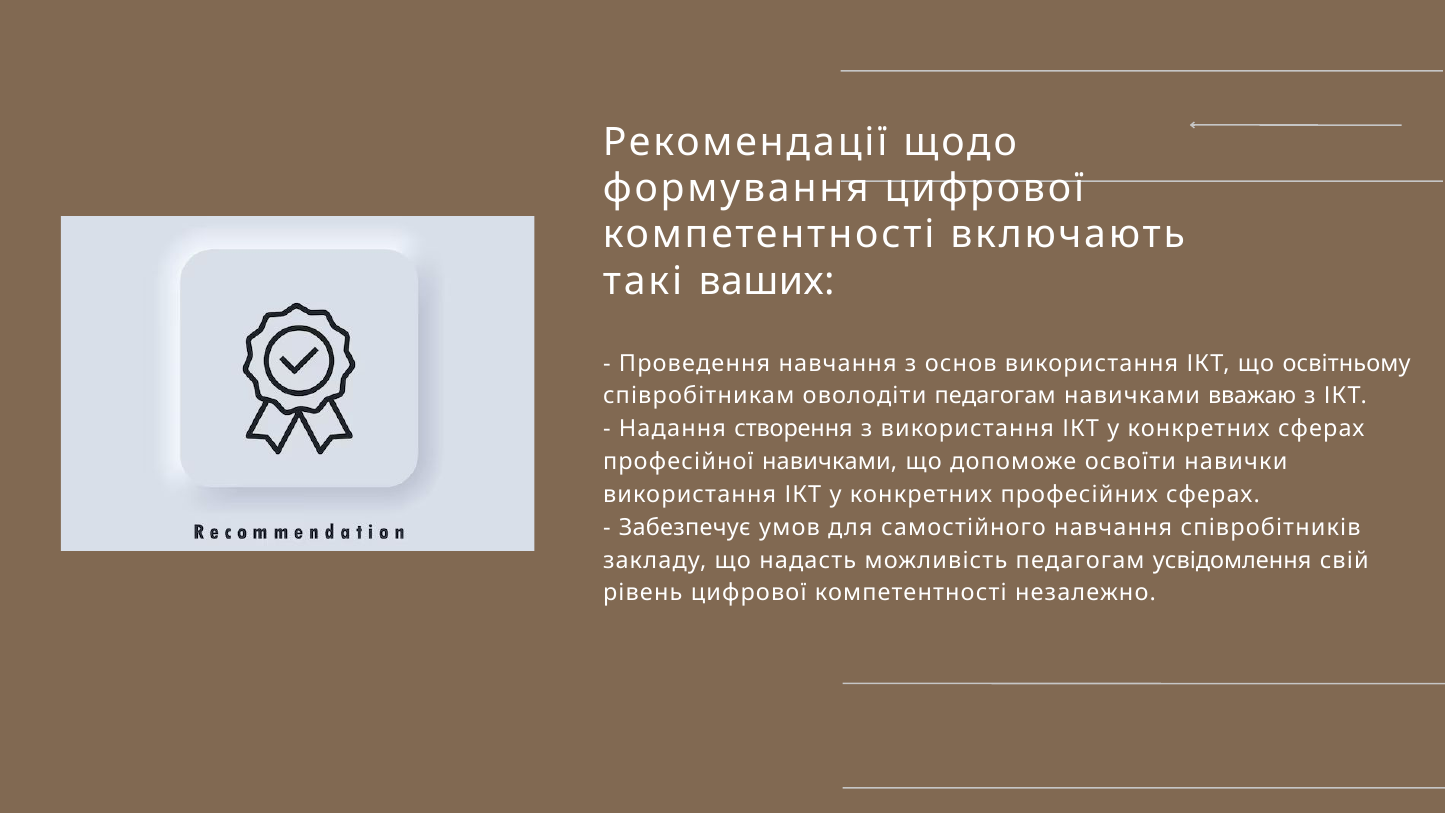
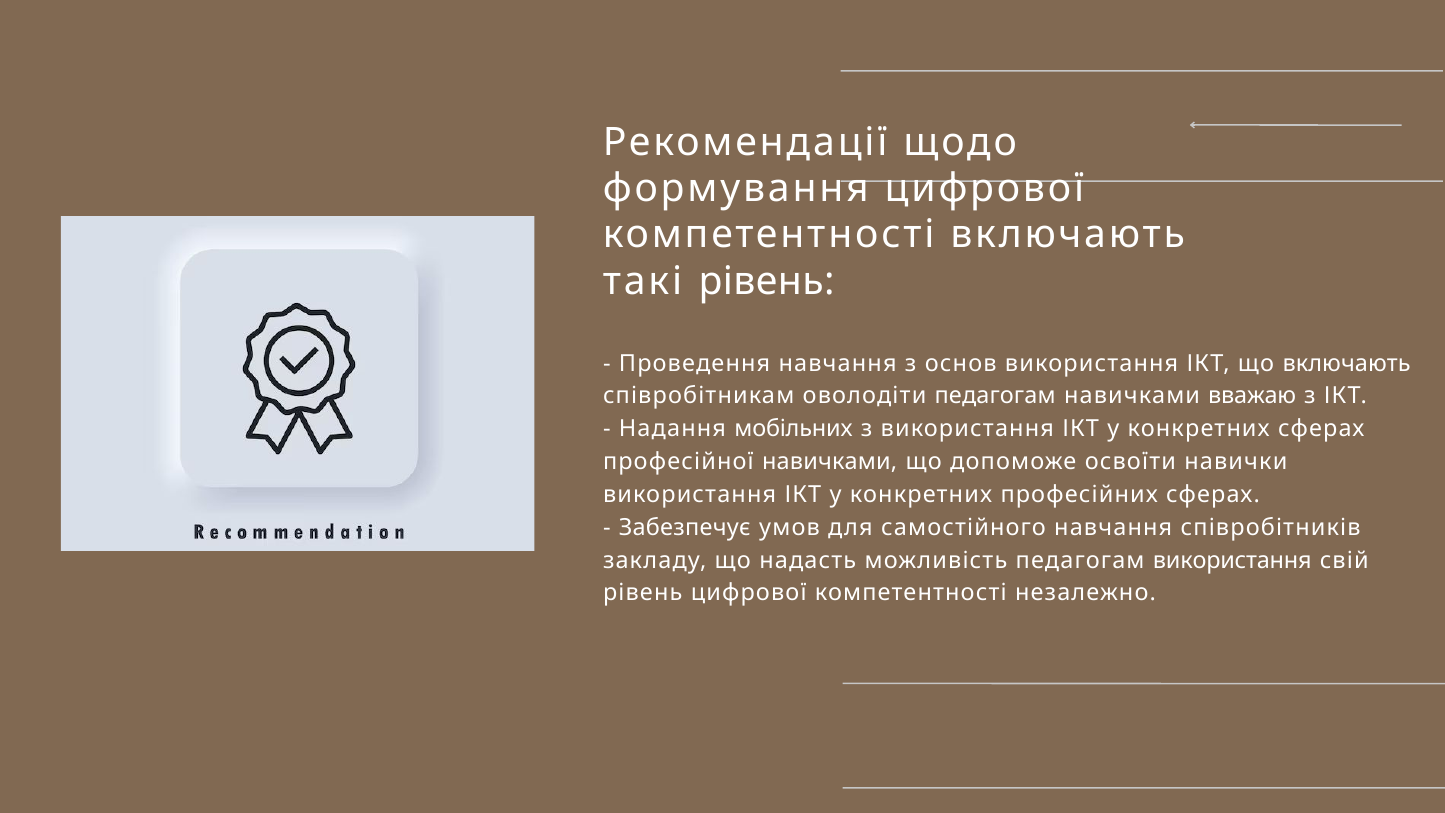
такі ваших: ваших -> рівень (767, 281)
що освітньому: освітньому -> включають (1347, 363)
створення: створення -> мобільних (794, 429)
педагогам усвідомлення: усвідомлення -> використання (1232, 560)
